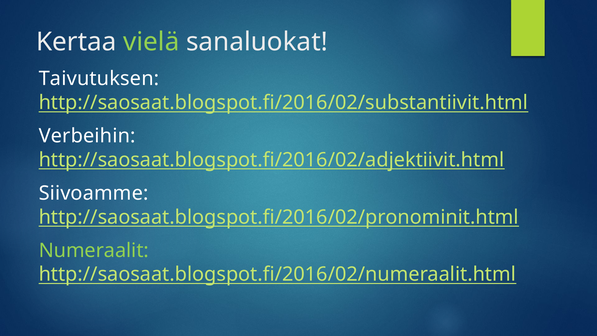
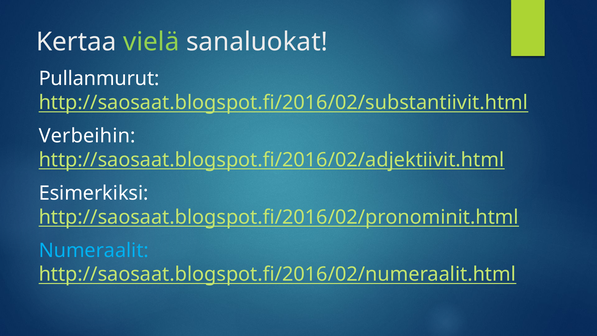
Taivutuksen: Taivutuksen -> Pullanmurut (99, 79)
Siivoamme: Siivoamme -> Esimerkiksi (94, 193)
Numeraalit colour: light green -> light blue (94, 250)
